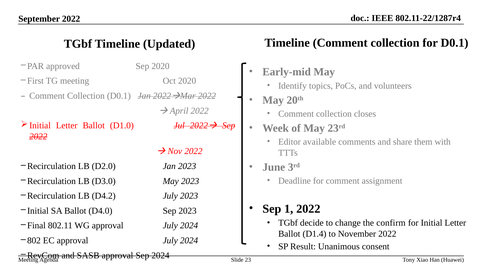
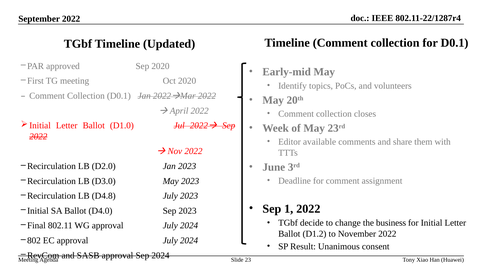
D4.2: D4.2 -> D4.8 (104, 196)
confirm: confirm -> business (391, 223)
D1.4: D1.4 -> D1.2 (314, 234)
